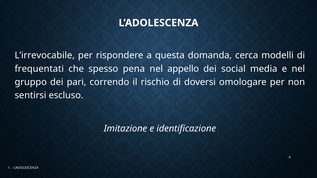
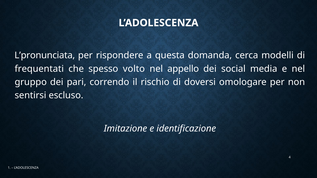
L’irrevocabile: L’irrevocabile -> L’pronunciata (45, 56)
pena: pena -> volto (134, 69)
